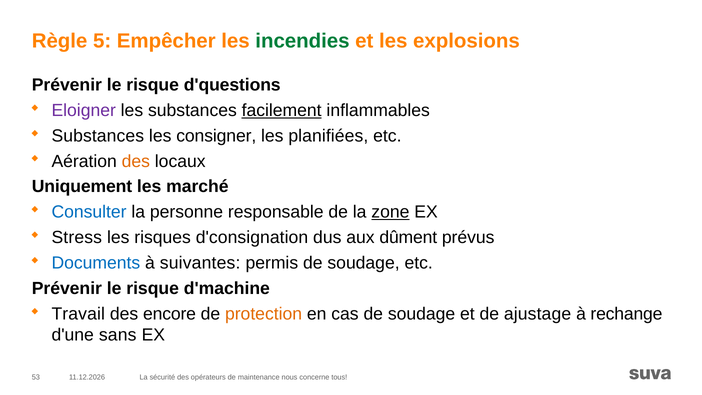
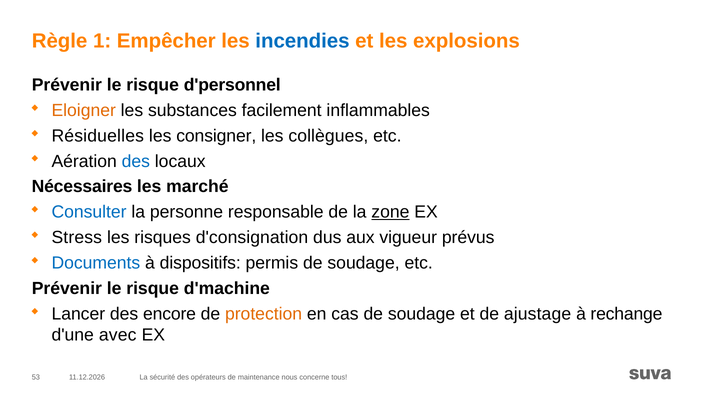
5: 5 -> 1 (102, 41)
incendies colour: green -> blue (302, 41)
d'questions: d'questions -> d'personnel (232, 85)
Eloigner colour: purple -> orange (84, 110)
facilement underline: present -> none (282, 110)
Substances: Substances -> Résiduelles (98, 136)
planifiées: planifiées -> collègues (328, 136)
des colour: orange -> blue (136, 161)
Uniquement: Uniquement -> Nécessaires (82, 187)
dûment: dûment -> vigueur (408, 238)
suivantes: suivantes -> dispositifs (200, 263)
Travail: Travail -> Lancer (78, 314)
sans: sans -> avec (118, 335)
